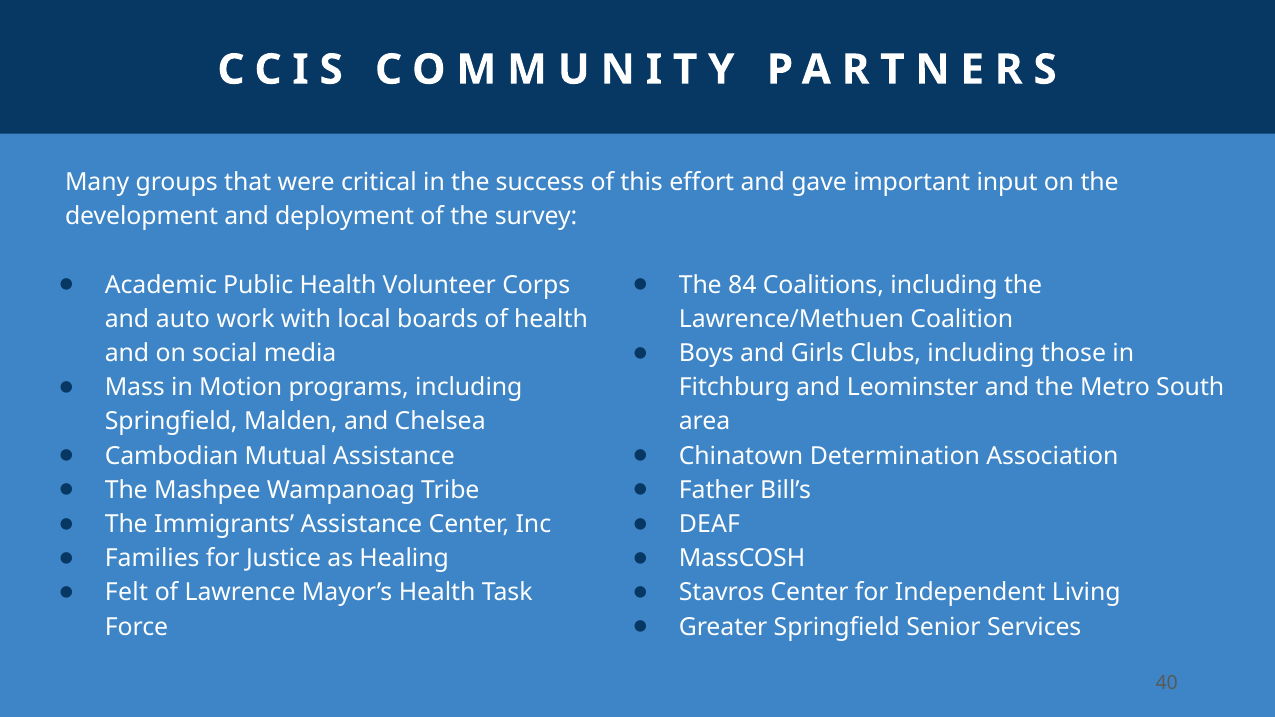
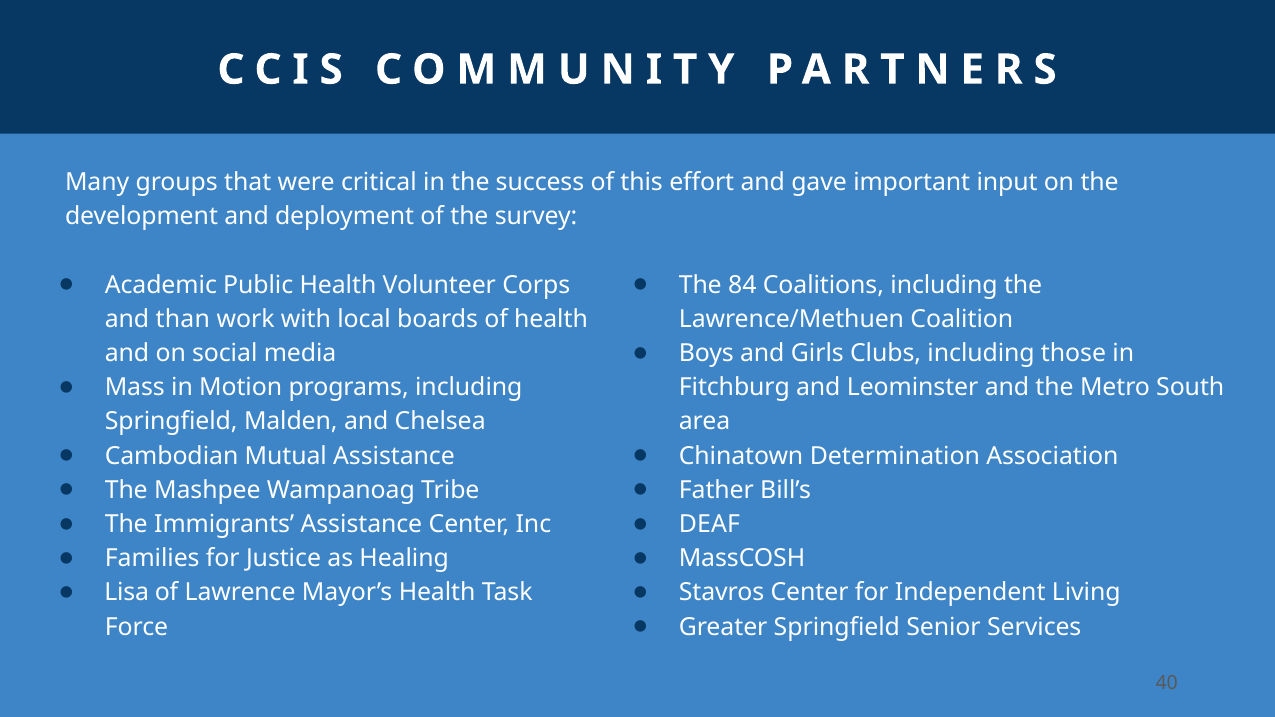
auto: auto -> than (183, 319)
Felt: Felt -> Lisa (127, 593)
